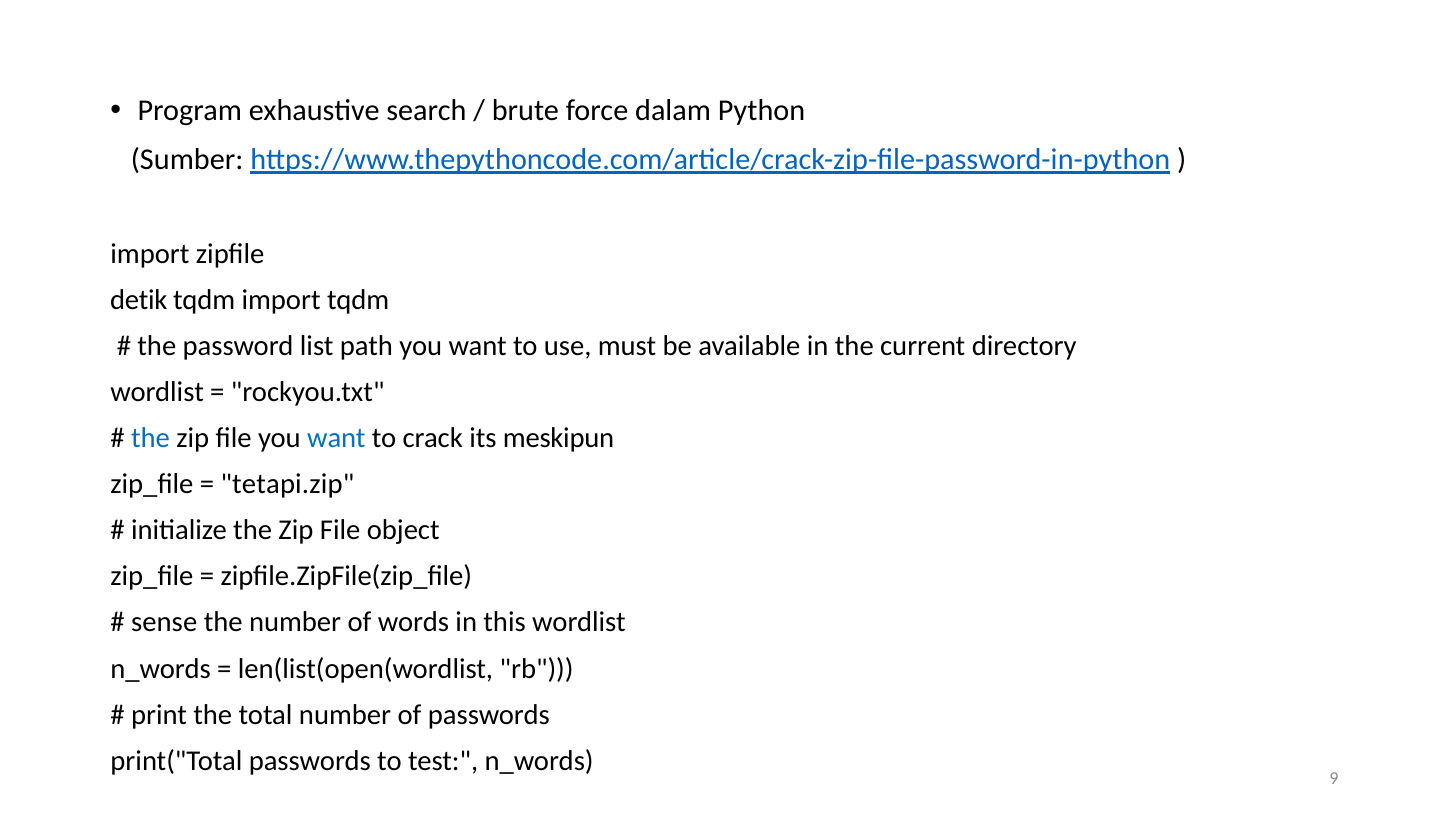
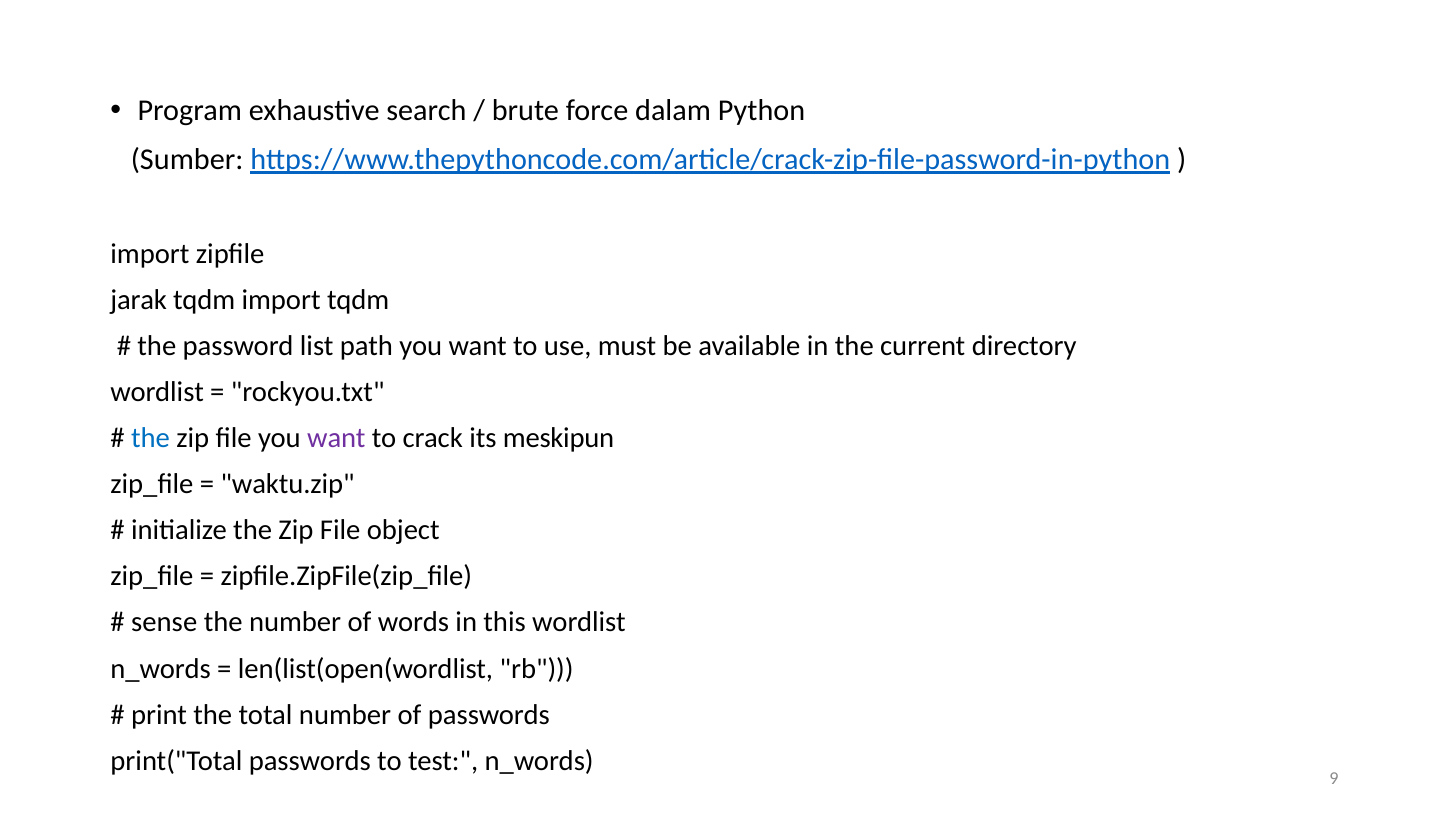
detik: detik -> jarak (139, 300)
want colour: blue -> purple (336, 438)
tetapi.zip: tetapi.zip -> waktu.zip (288, 484)
